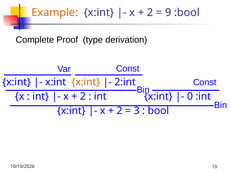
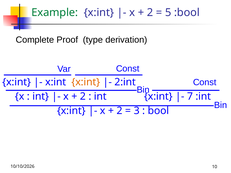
Example colour: orange -> green (55, 12)
9: 9 -> 5 (168, 12)
0: 0 -> 7 (190, 96)
